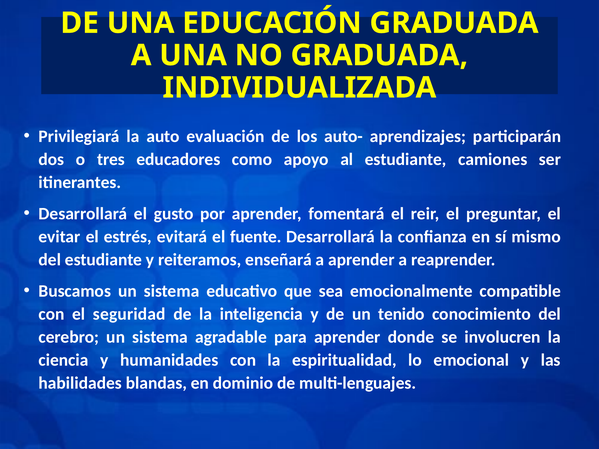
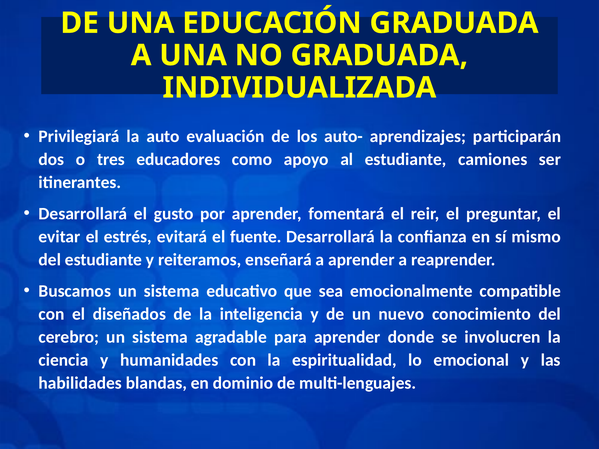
seguridad: seguridad -> diseñados (129, 314)
tenido: tenido -> nuevo (401, 314)
